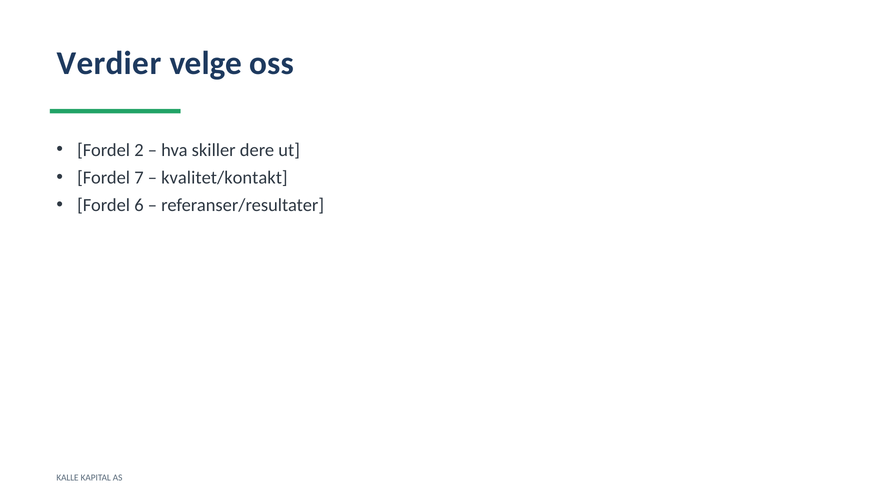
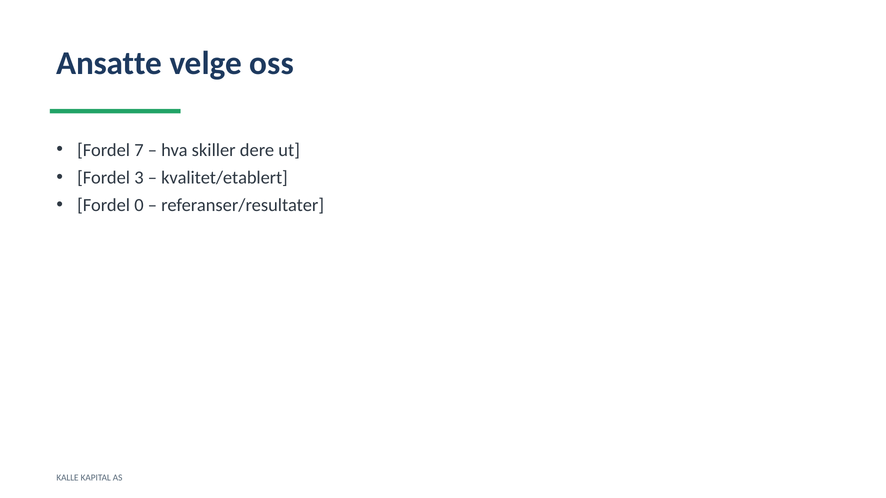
Verdier: Verdier -> Ansatte (109, 63)
2: 2 -> 7 (139, 150)
7: 7 -> 3 (139, 178)
kvalitet/kontakt: kvalitet/kontakt -> kvalitet/etablert (224, 178)
6: 6 -> 0 (139, 205)
